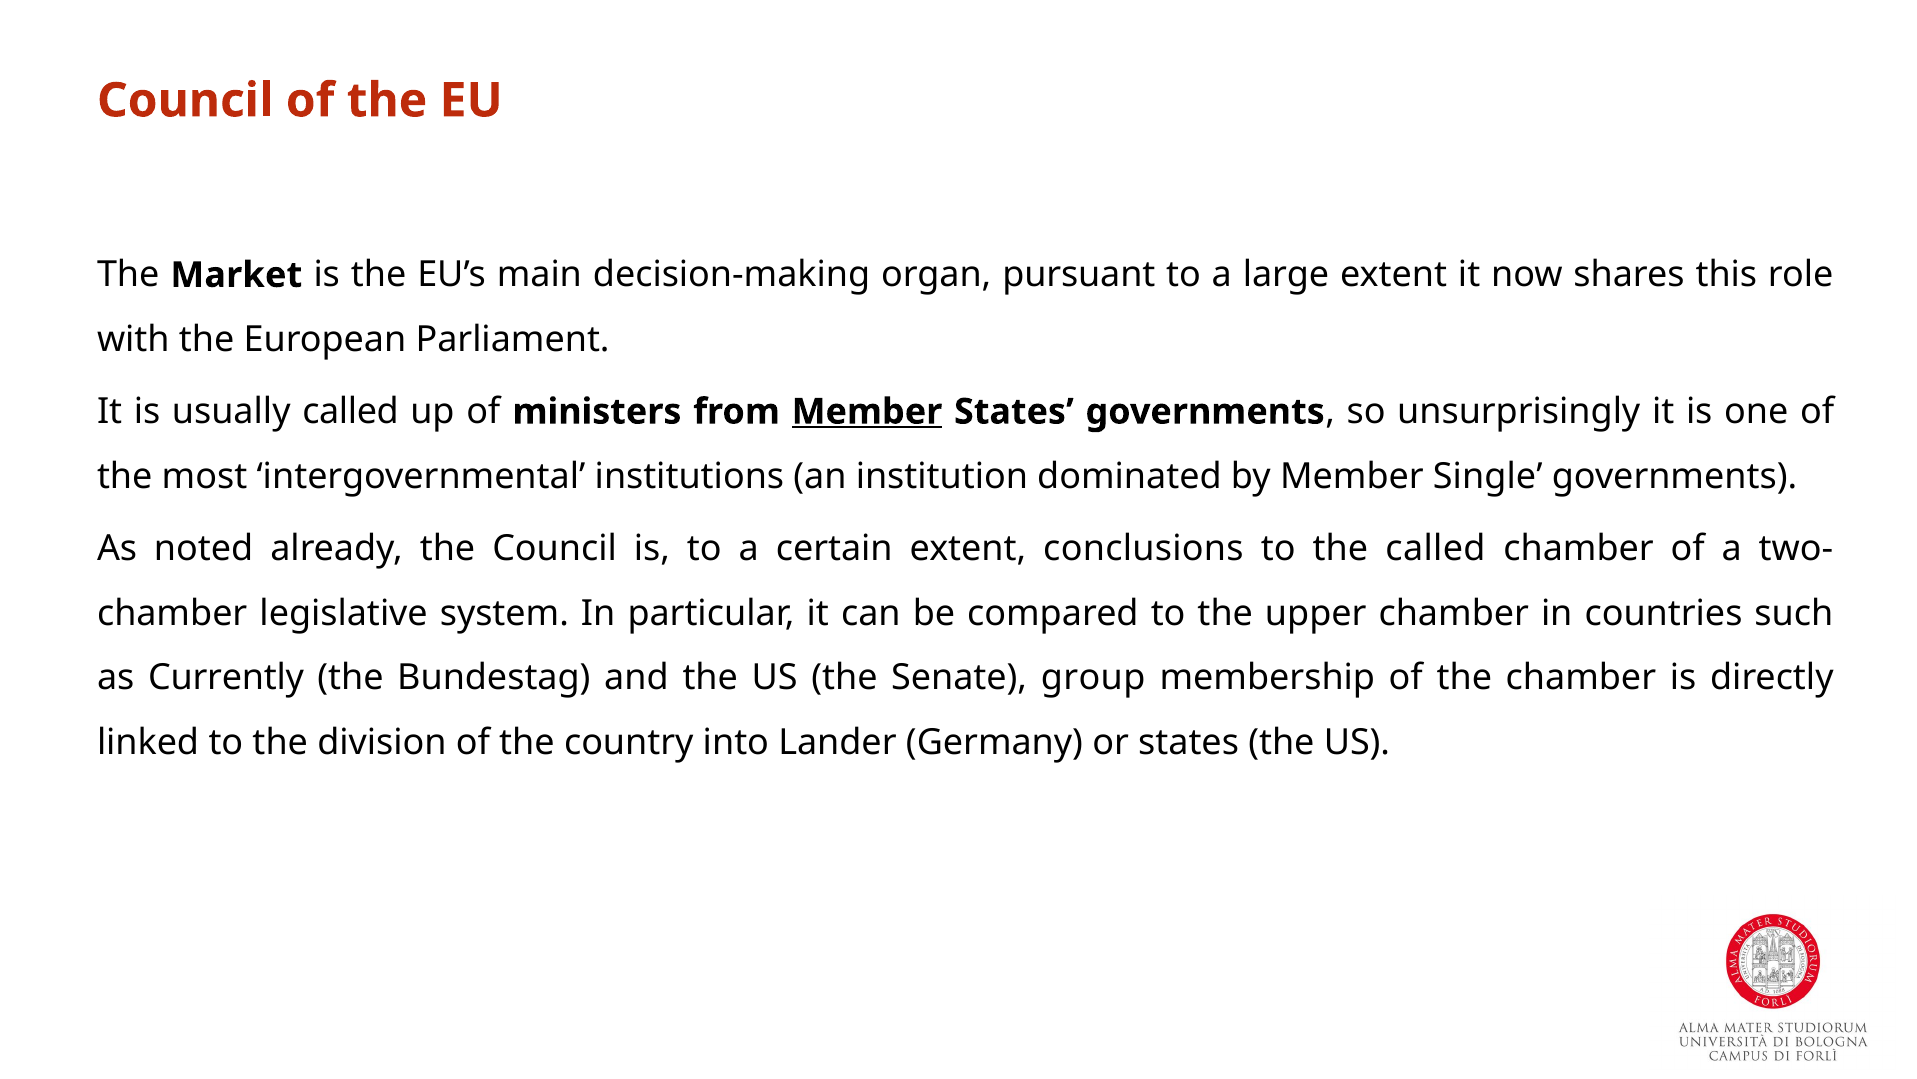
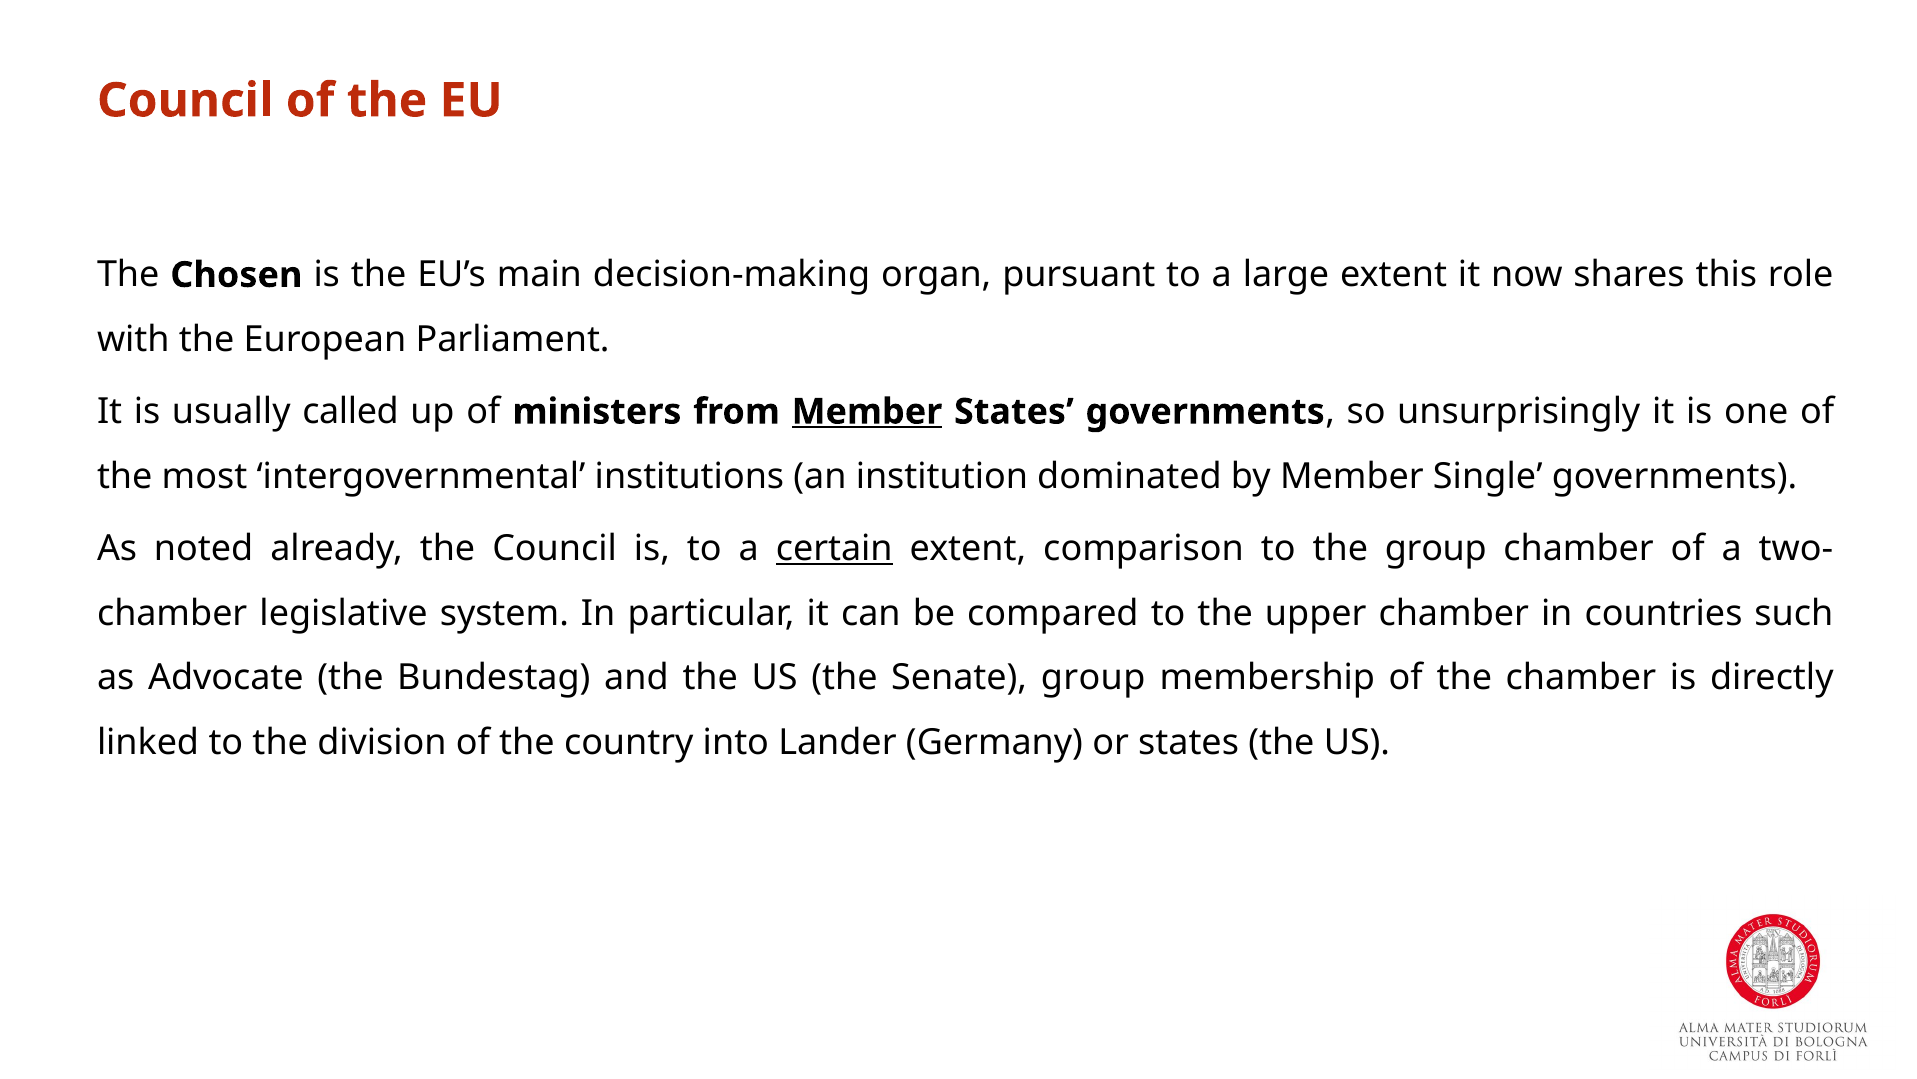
Market: Market -> Chosen (236, 275)
certain underline: none -> present (834, 548)
conclusions: conclusions -> comparison (1144, 548)
the called: called -> group (1436, 548)
Currently: Currently -> Advocate (226, 677)
